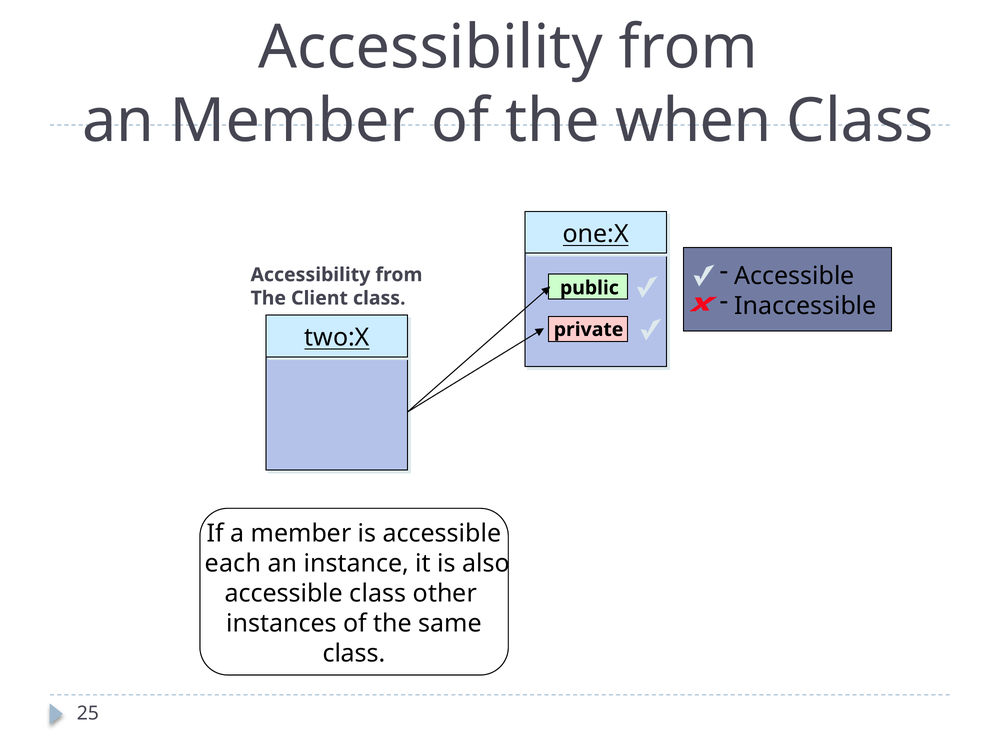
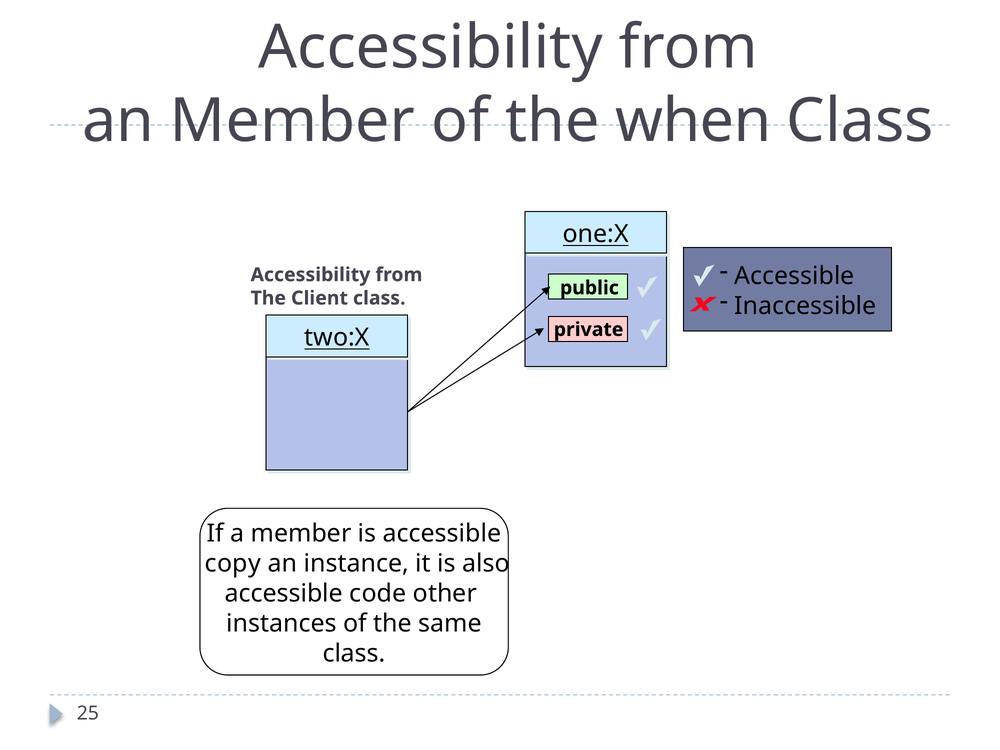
each: each -> copy (233, 563)
accessible class: class -> code (378, 593)
